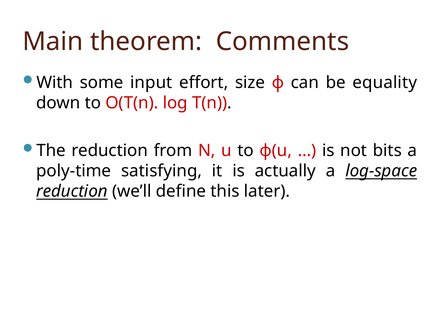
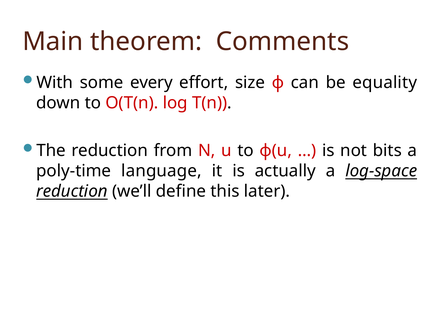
input: input -> every (151, 83)
satisfying: satisfying -> language (162, 171)
